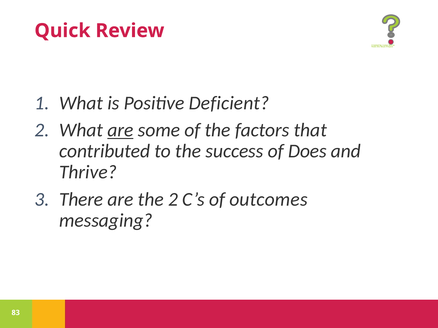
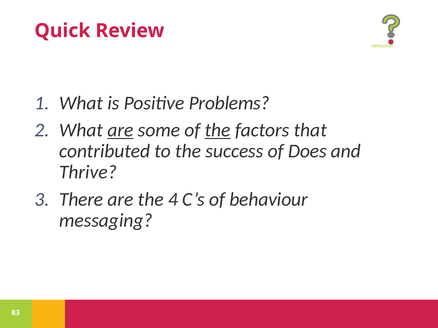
Deficient: Deficient -> Problems (229, 103)
the underline: none -> present (218, 130)
the 2: 2 -> 4 (173, 200)
outcomes: outcomes -> behaviour (269, 200)
